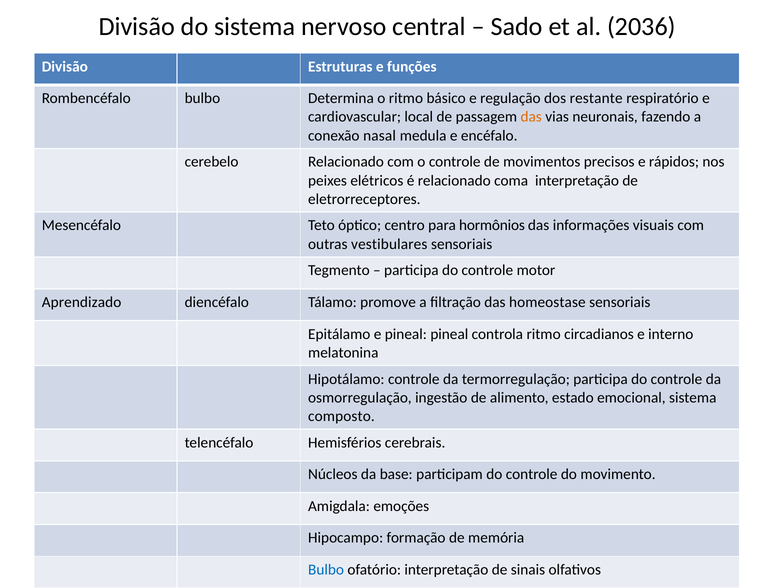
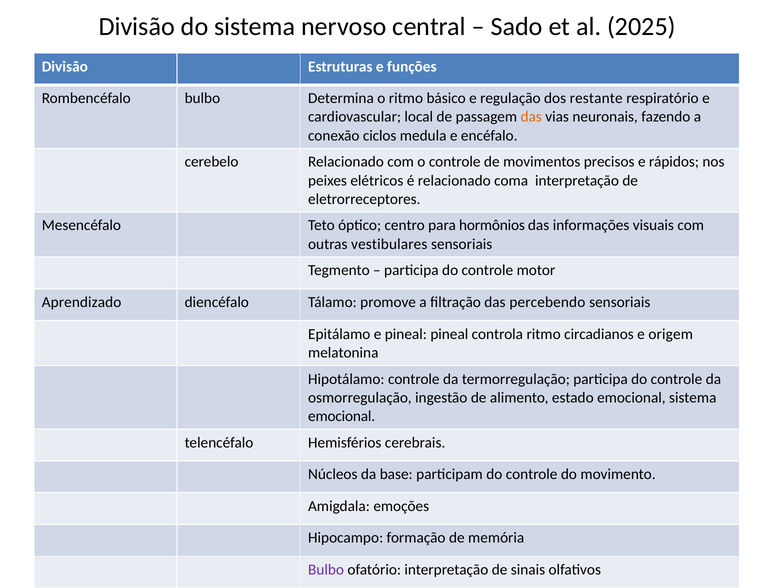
2036: 2036 -> 2025 (641, 27)
nasal: nasal -> ciclos (380, 136)
homeostase: homeostase -> percebendo (547, 302)
interno: interno -> origem (671, 334)
composto: composto -> emocional (342, 416)
Bulbo colour: blue -> purple (326, 570)
